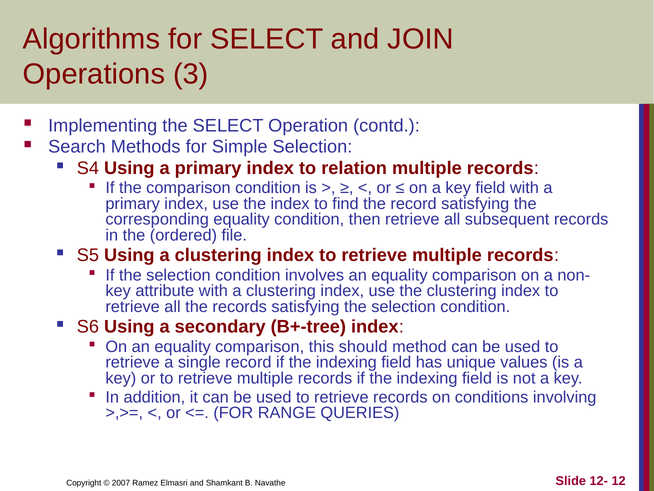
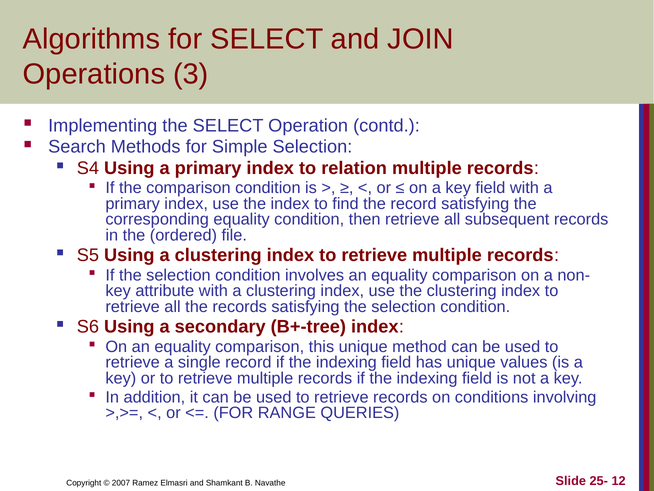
this should: should -> unique (363, 346)
12-: 12- -> 25- (599, 480)
